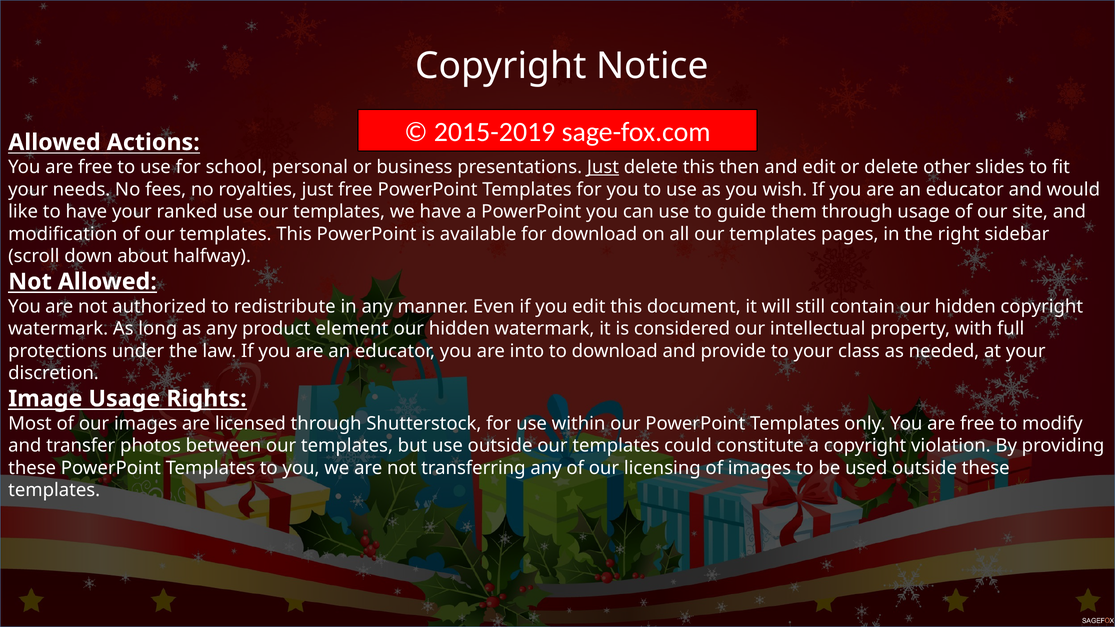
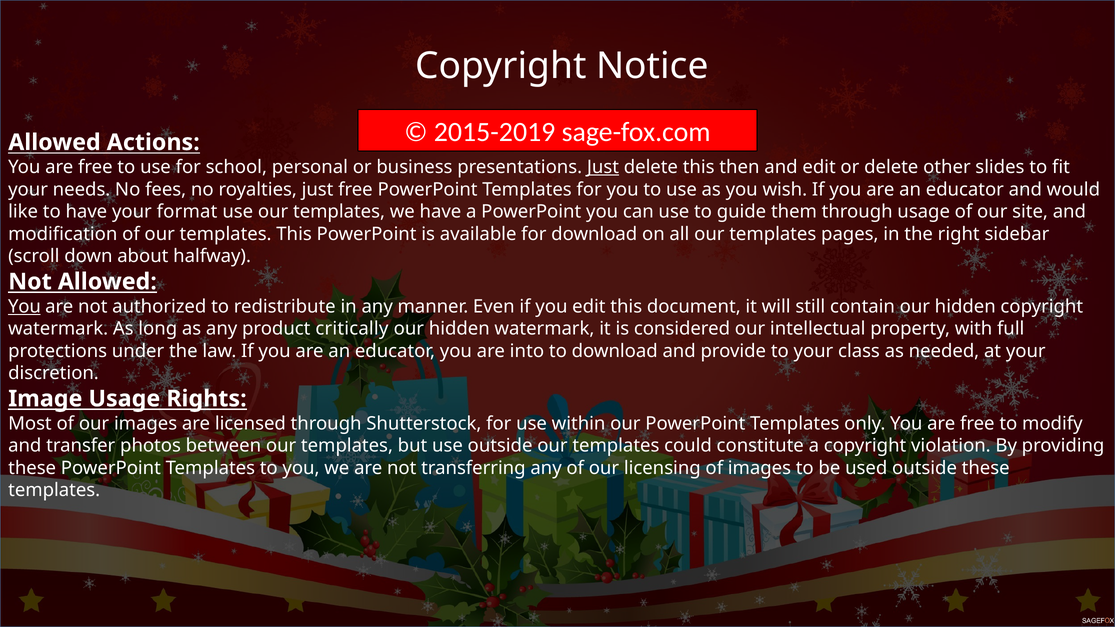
ranked: ranked -> format (187, 212)
You underline: none -> present (24, 307)
element: element -> critically (352, 329)
